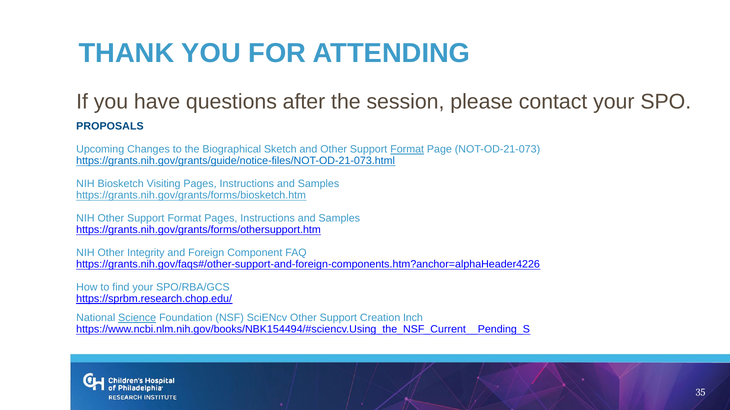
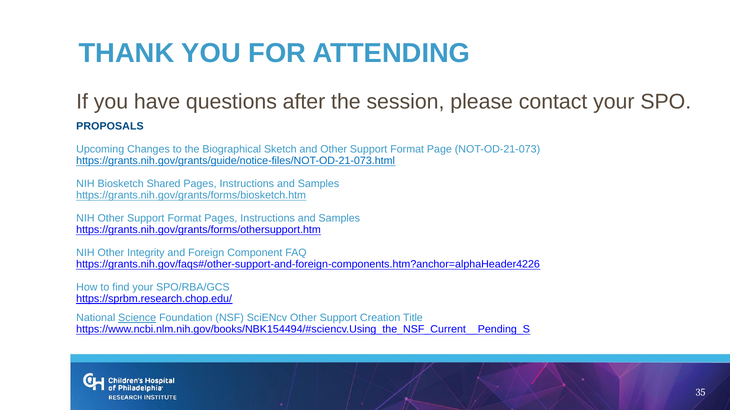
Format underline: present -> none (407, 150)
Visiting: Visiting -> Shared (164, 184)
Inch: Inch -> Title (413, 318)
